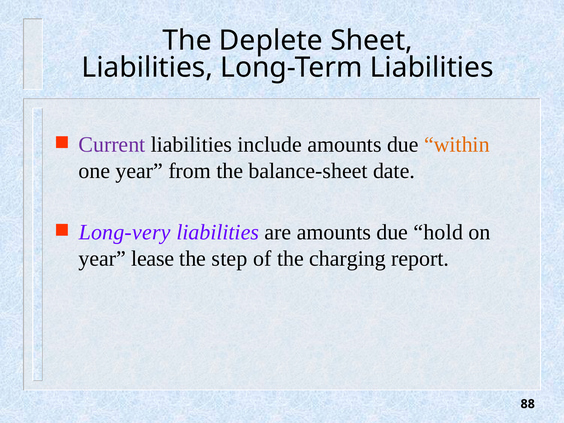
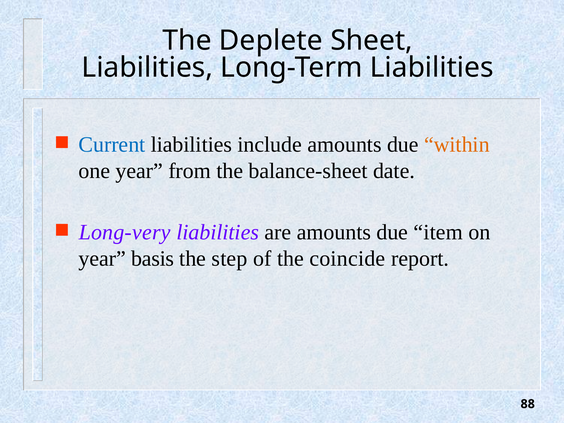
Current colour: purple -> blue (112, 144)
hold: hold -> item (438, 232)
lease: lease -> basis (153, 259)
charging: charging -> coincide (347, 259)
